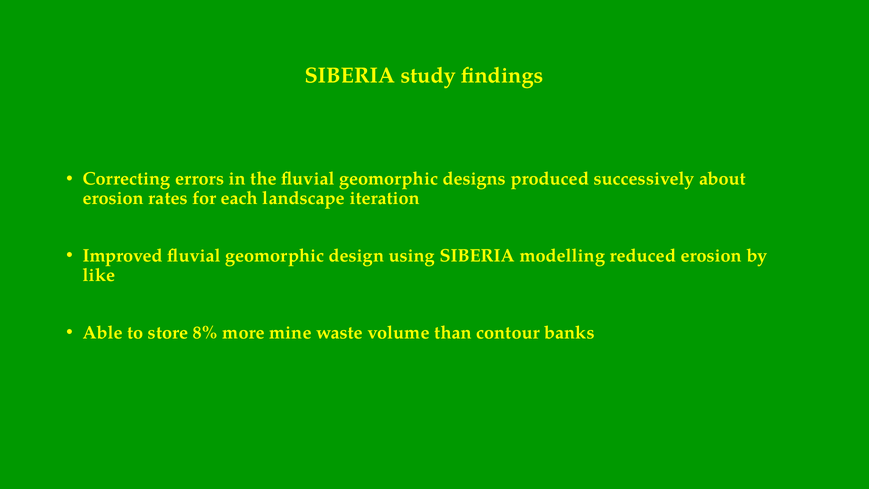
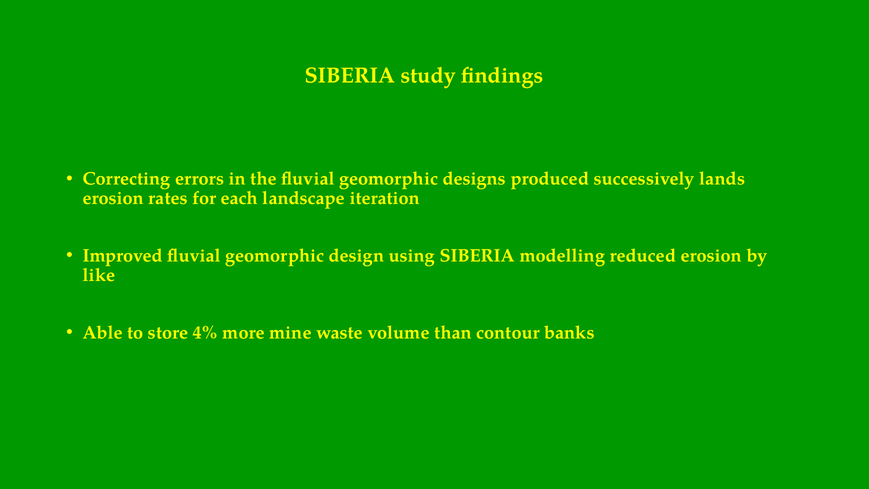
about: about -> lands (722, 179)
8%: 8% -> 4% (205, 332)
